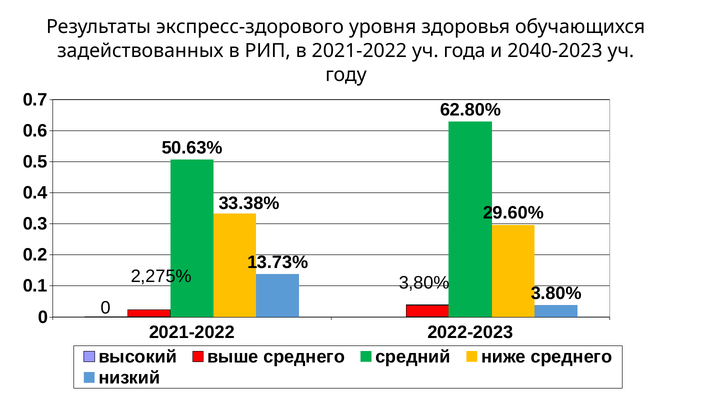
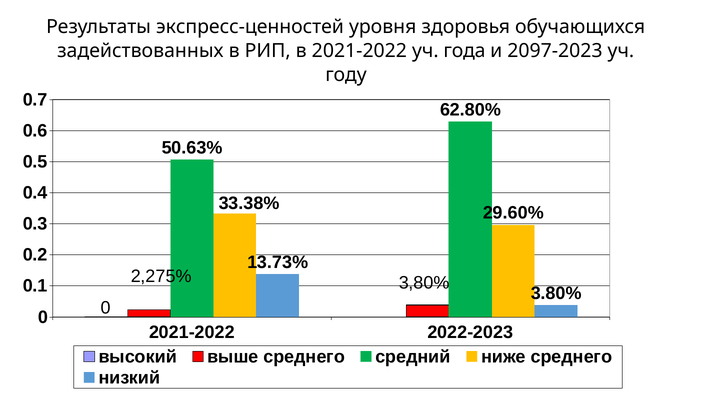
экспресс-здорового: экспресс-здорового -> экспресс-ценностей (250, 27)
2040-2023: 2040-2023 -> 2097-2023 (555, 51)
